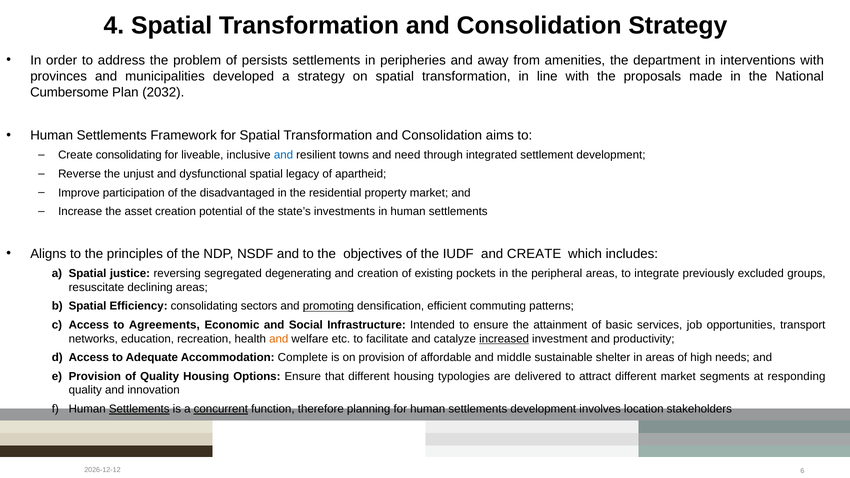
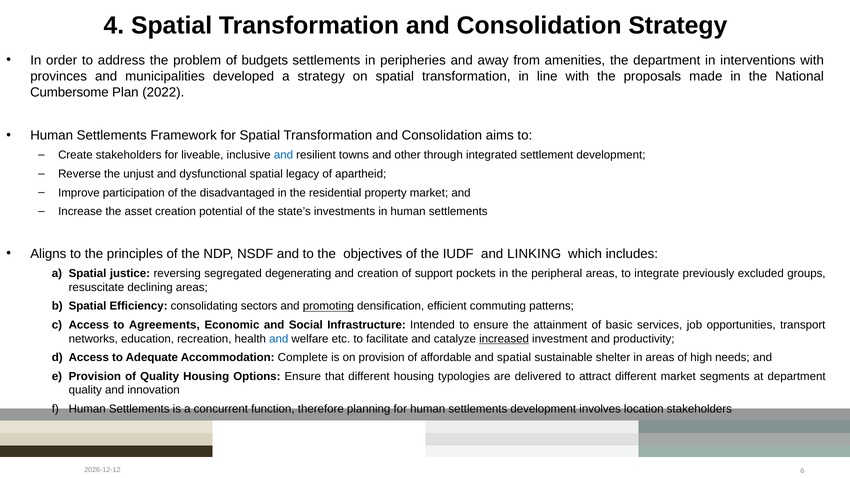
persists: persists -> budgets (265, 60)
2032: 2032 -> 2022 (163, 92)
Create consolidating: consolidating -> stakeholders (129, 155)
need: need -> other (408, 155)
and CREATE: CREATE -> LINKING (534, 254)
existing: existing -> support (434, 274)
and colour: orange -> blue (279, 339)
and middle: middle -> spatial (514, 358)
at responding: responding -> department (797, 376)
Settlements underline: present -> none (139, 409)
concurrent underline: present -> none (221, 409)
